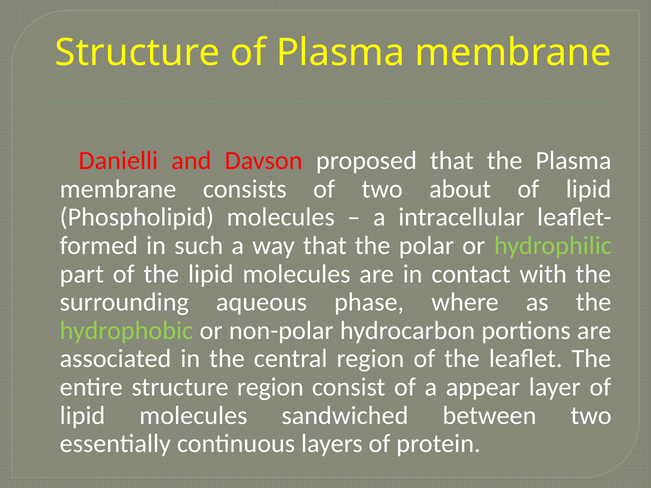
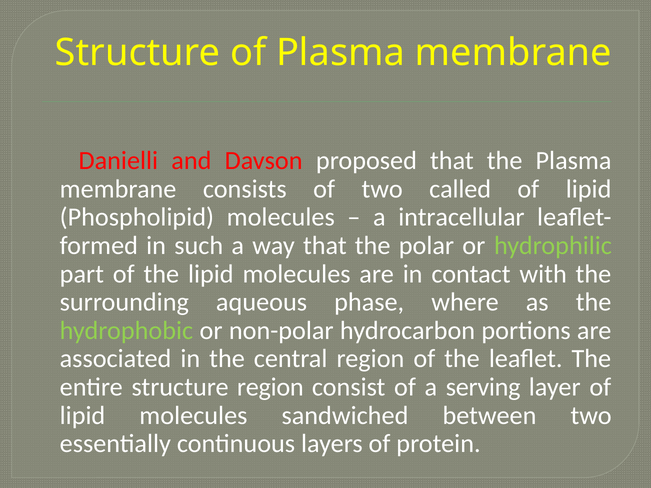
about: about -> called (460, 189)
appear: appear -> serving (483, 387)
